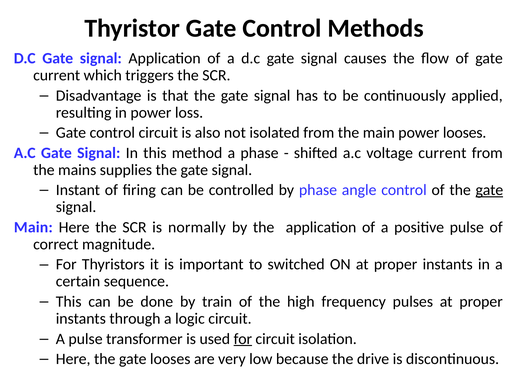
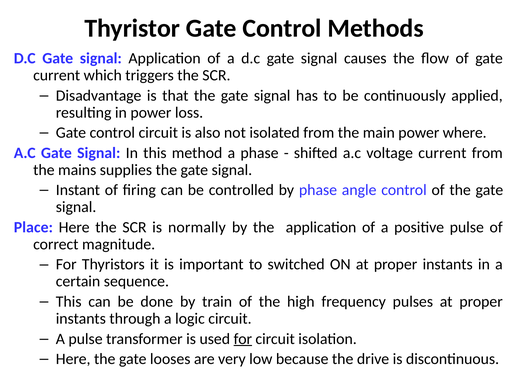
power looses: looses -> where (465, 133)
gate underline: present -> none (489, 190)
Main: Main -> Place (33, 228)
